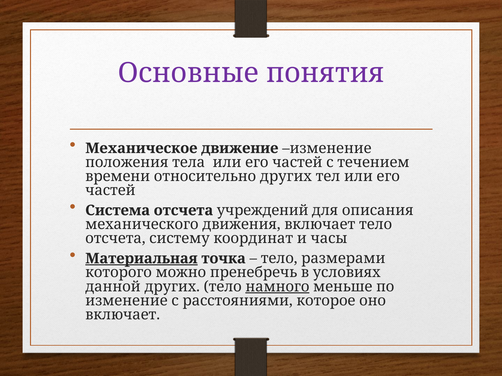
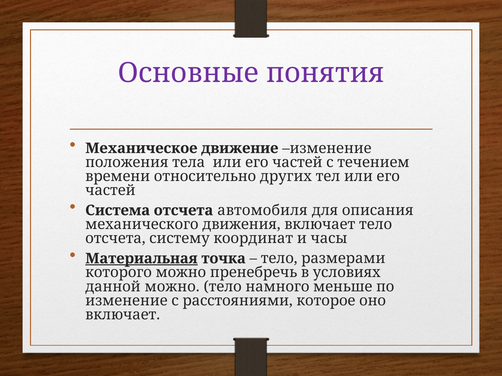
учреждений: учреждений -> автомобиля (262, 211)
данной других: других -> можно (172, 287)
намного underline: present -> none (277, 287)
